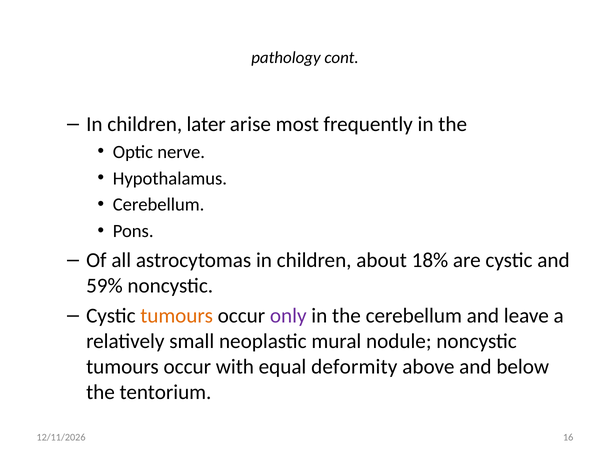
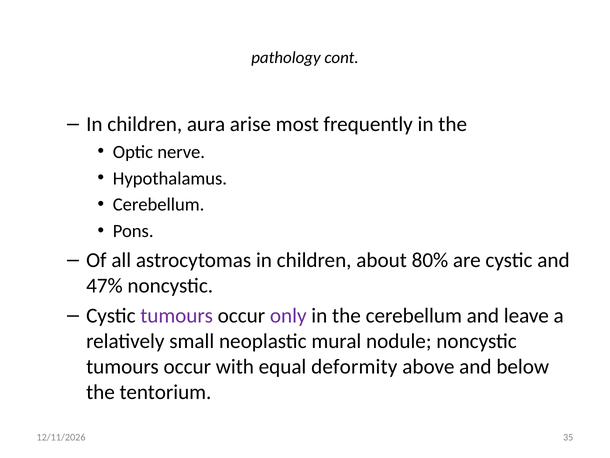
later: later -> aura (206, 124)
18%: 18% -> 80% (430, 260)
59%: 59% -> 47% (104, 285)
tumours colour: orange -> purple (177, 315)
16: 16 -> 35 (568, 437)
